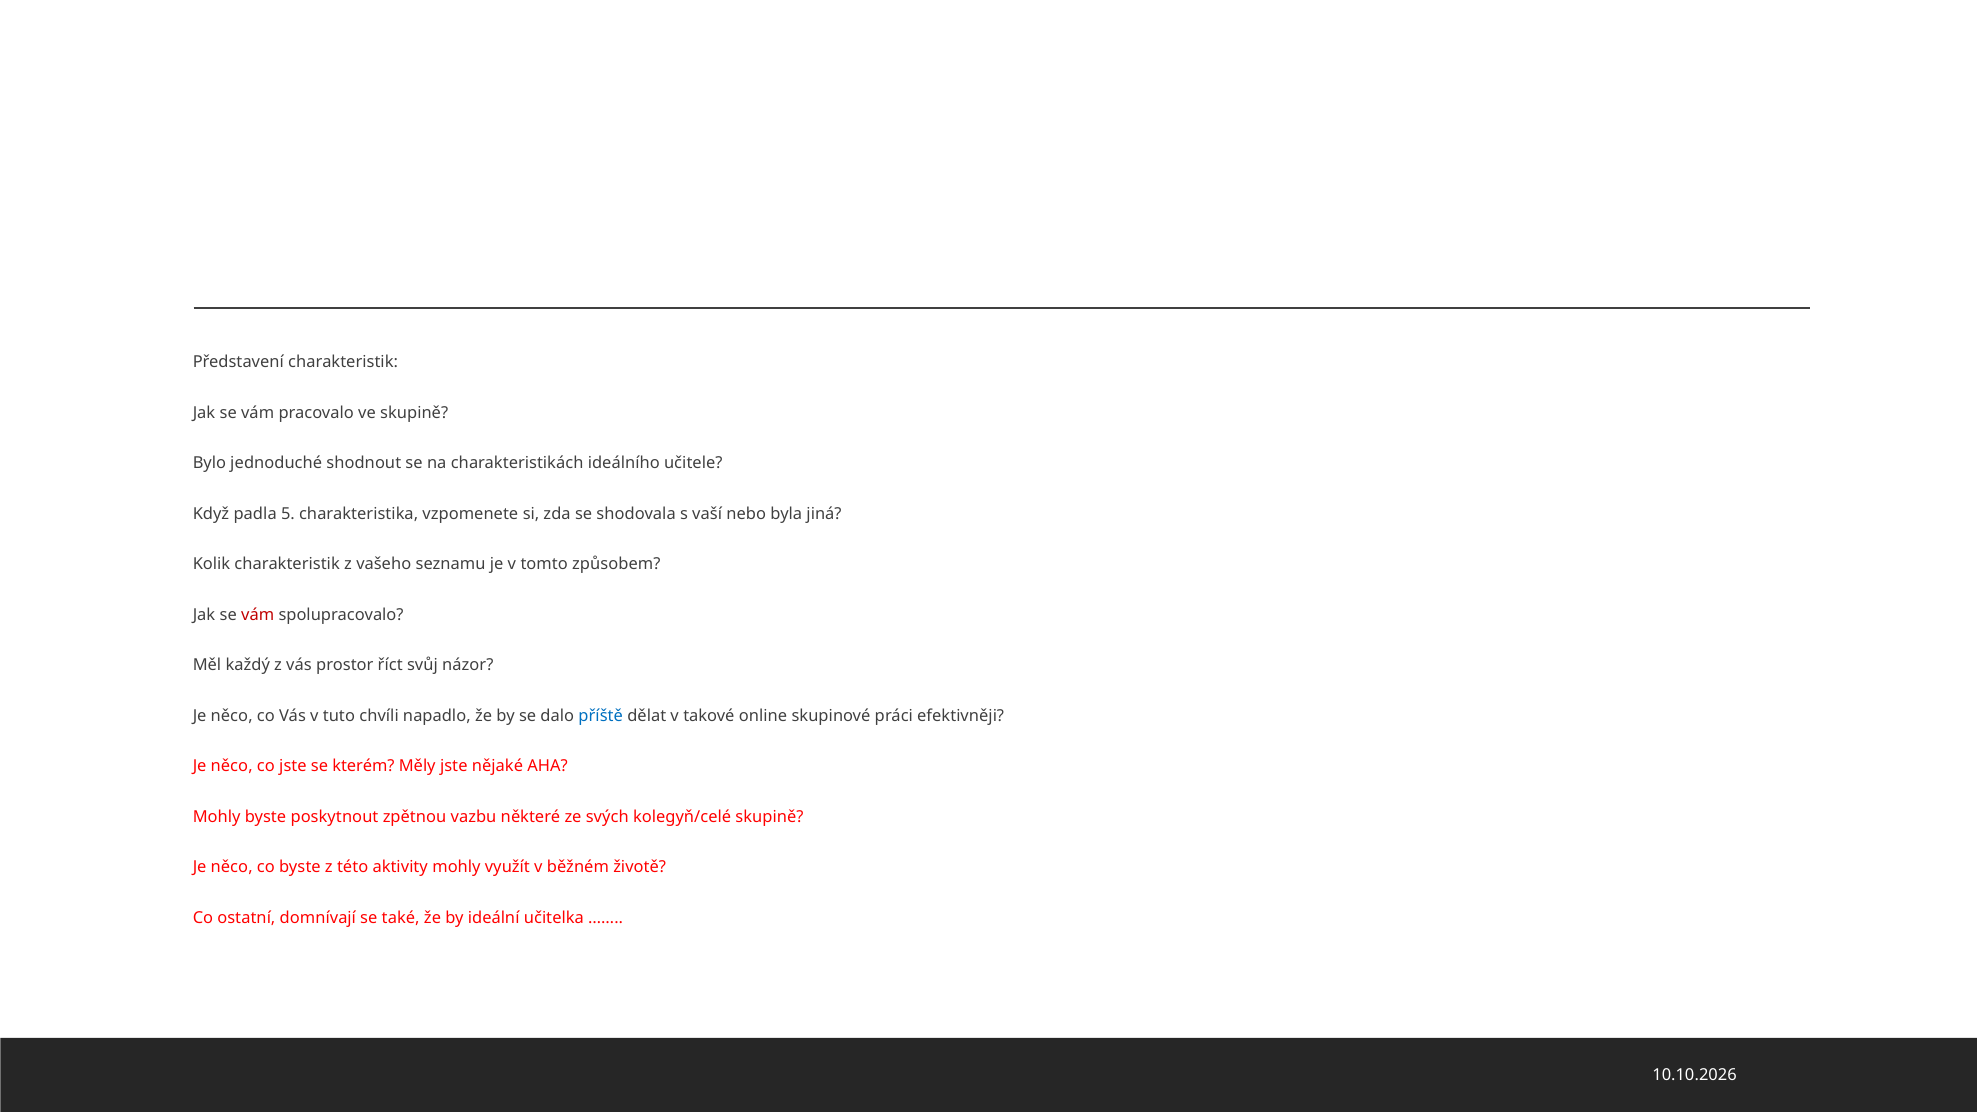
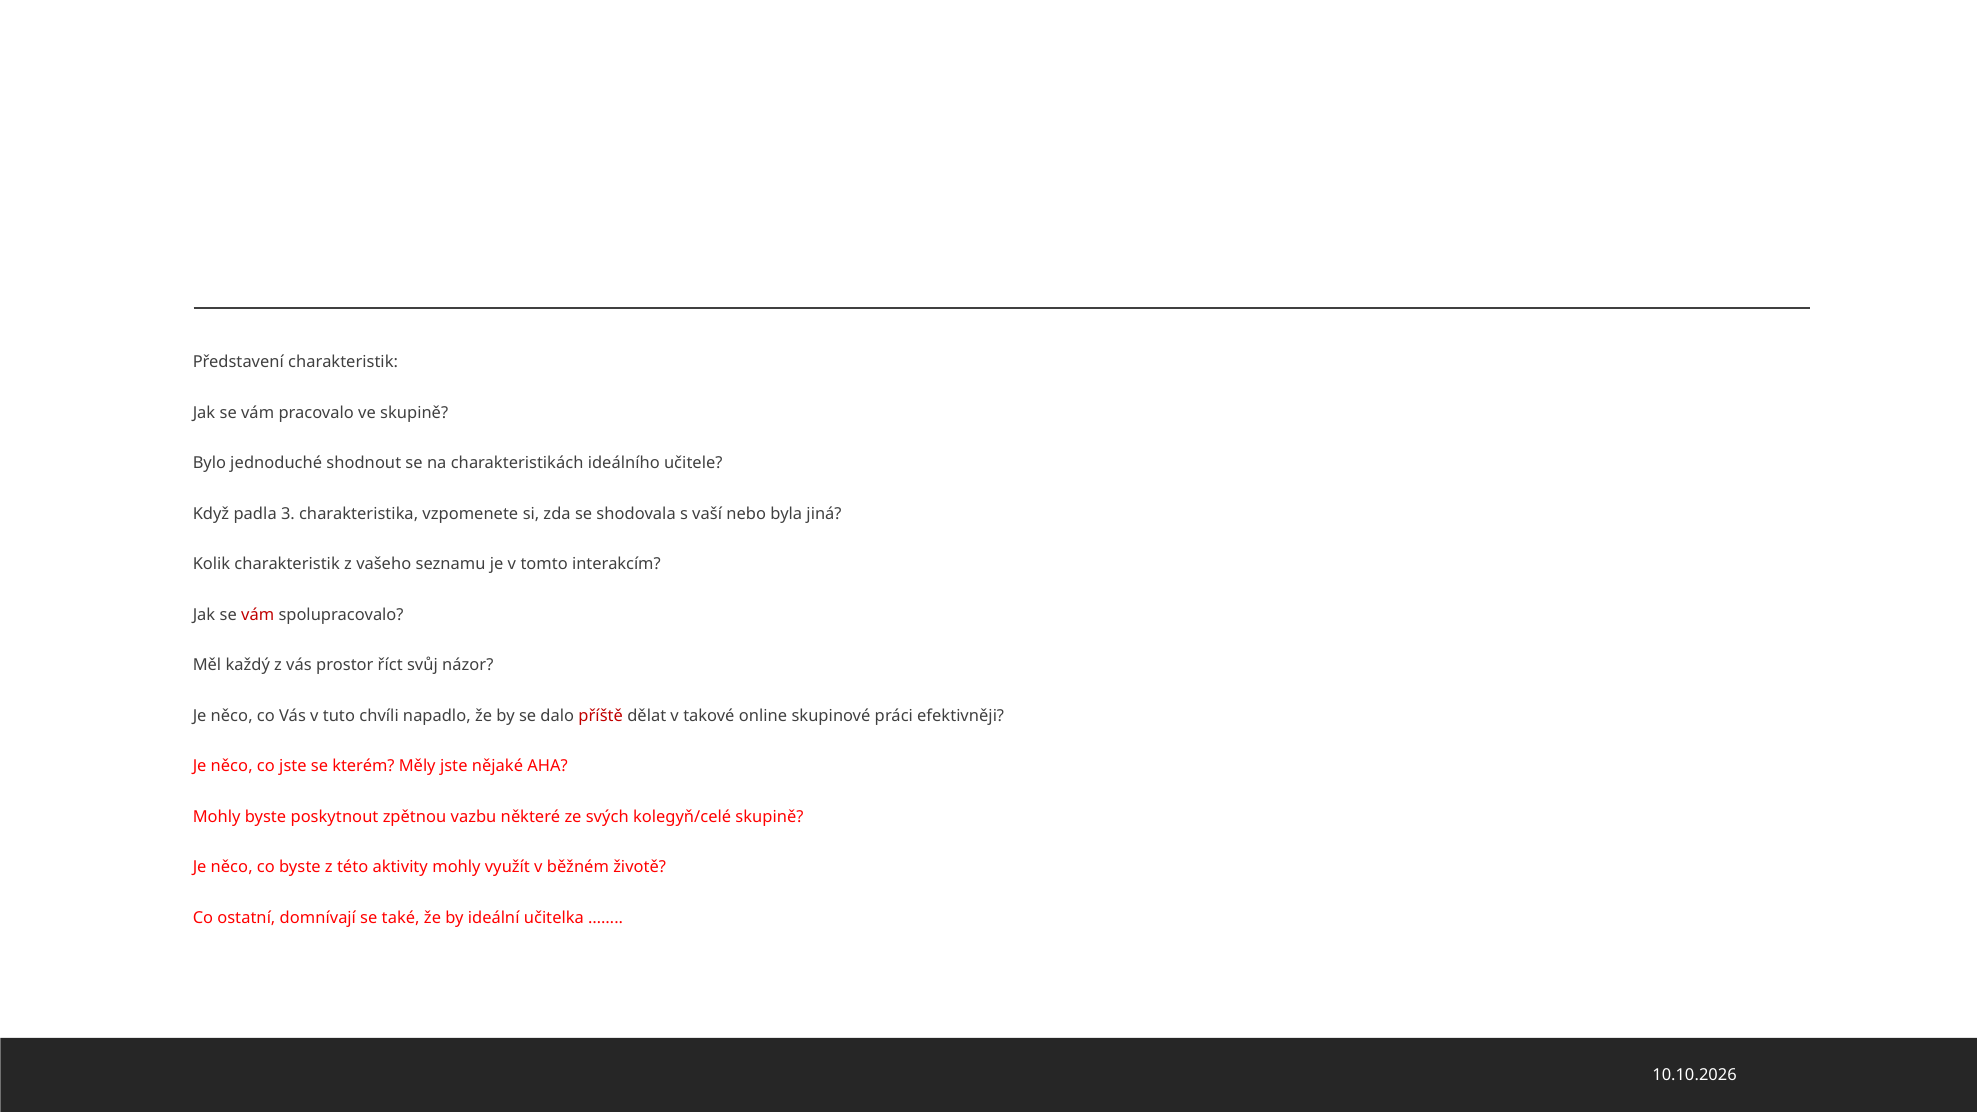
5: 5 -> 3 (288, 514)
způsobem: způsobem -> interakcím (616, 564)
příště colour: blue -> red (601, 716)
